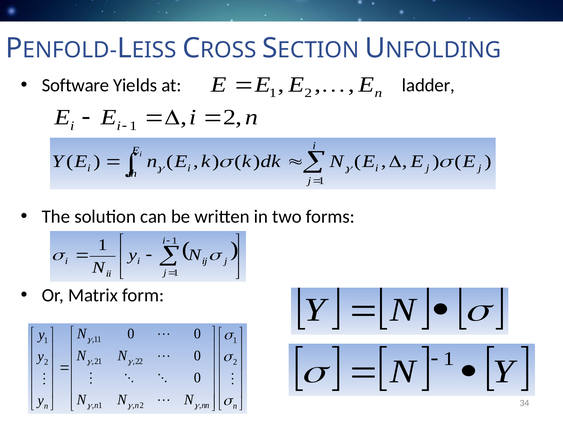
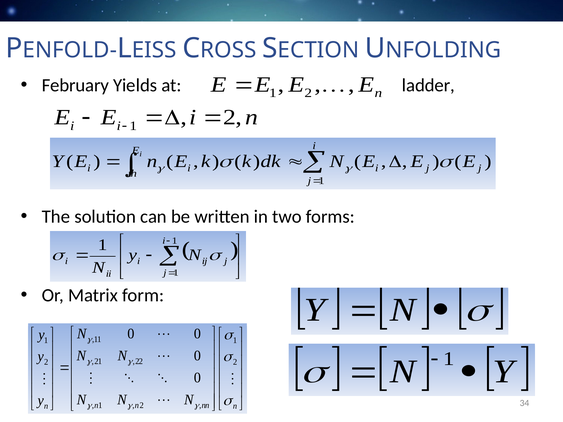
Software: Software -> February (75, 85)
